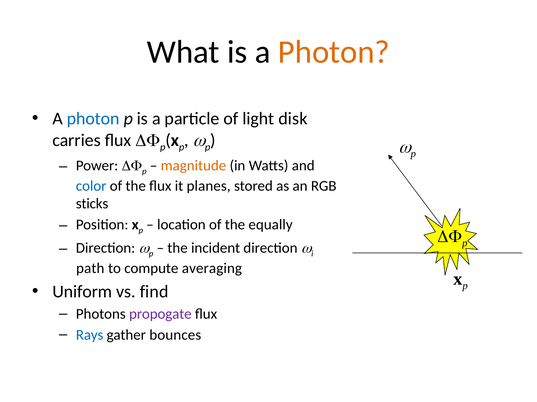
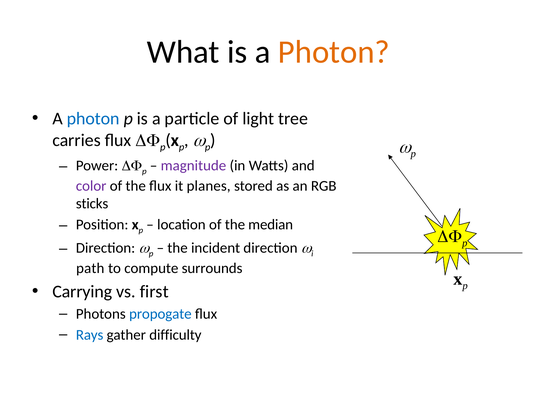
disk: disk -> tree (293, 119)
magnitude colour: orange -> purple (193, 166)
color colour: blue -> purple (91, 186)
equally: equally -> median (271, 225)
averaging: averaging -> surrounds (212, 269)
Uniform: Uniform -> Carrying (82, 292)
find: find -> first (154, 292)
propogate colour: purple -> blue (160, 315)
bounces: bounces -> difficulty (175, 335)
